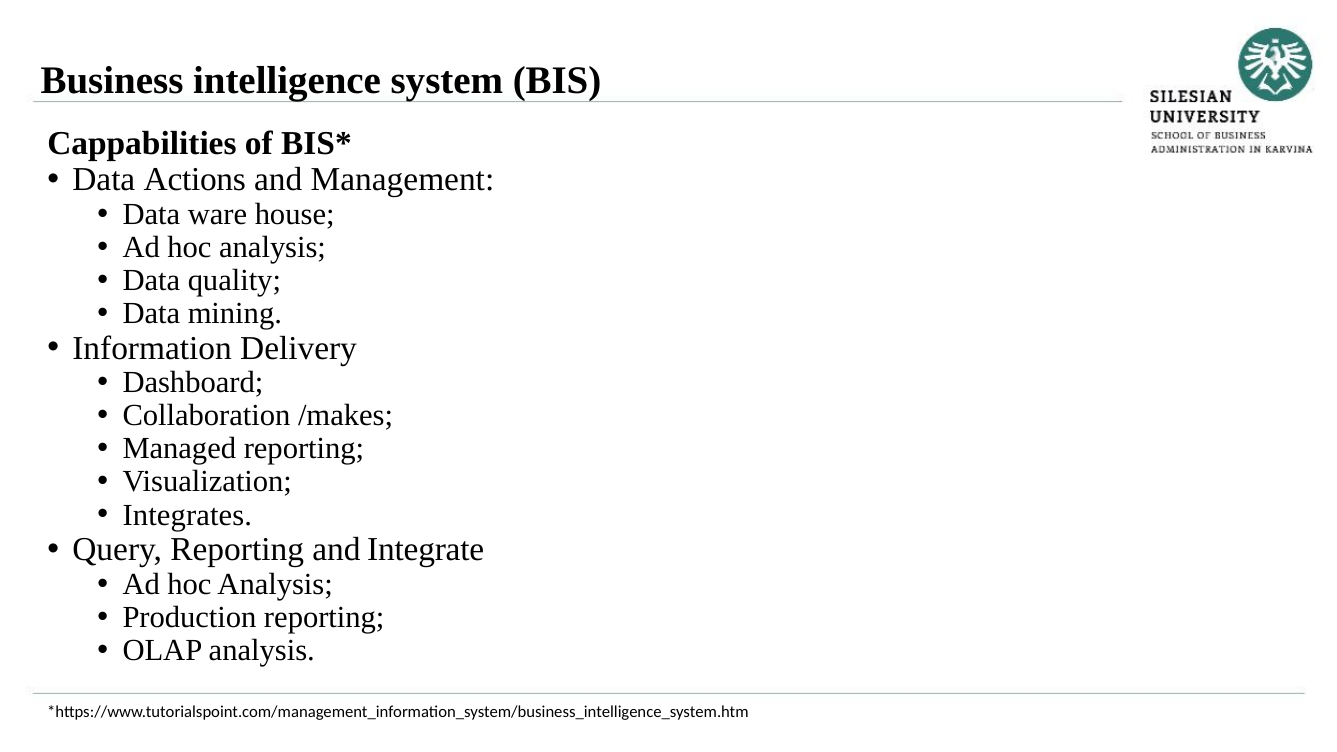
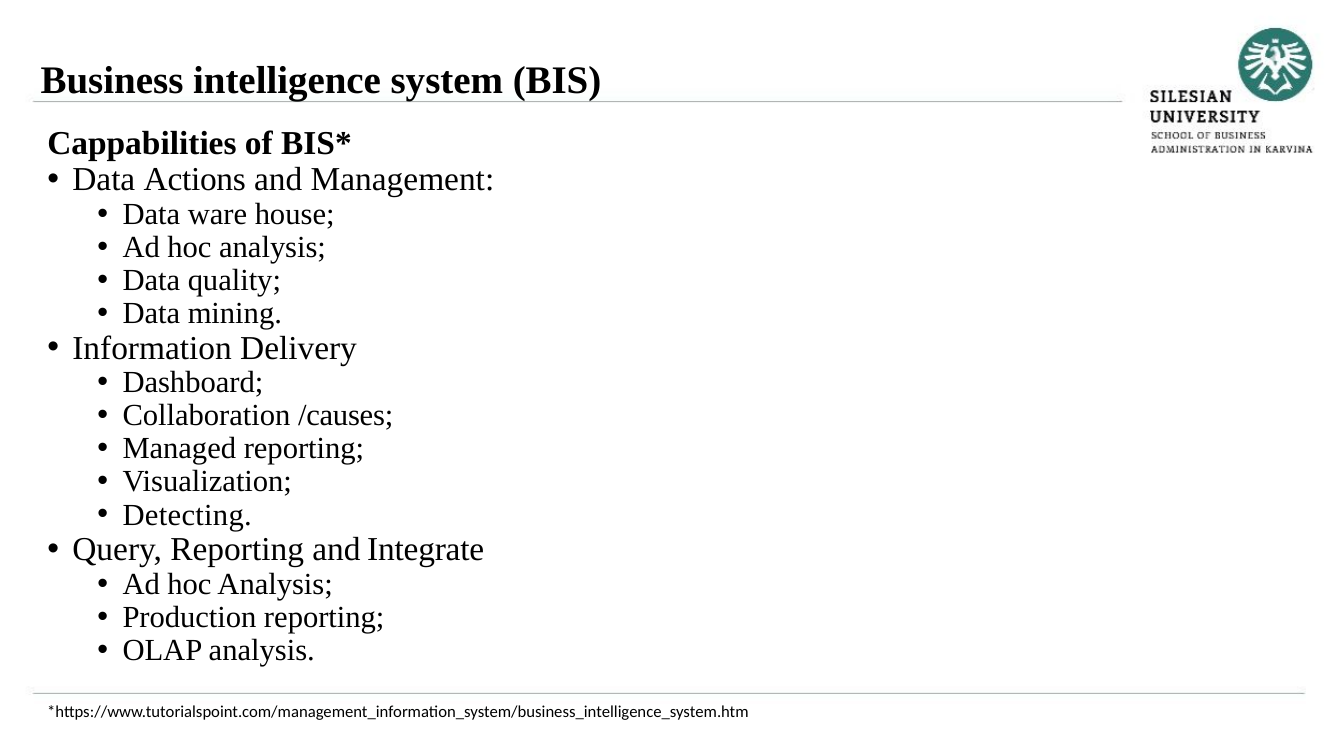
/makes: /makes -> /causes (346, 416)
Integrates: Integrates -> Detecting (187, 515)
